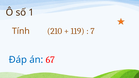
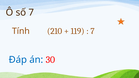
số 1: 1 -> 7 (31, 12)
67: 67 -> 30 (50, 60)
